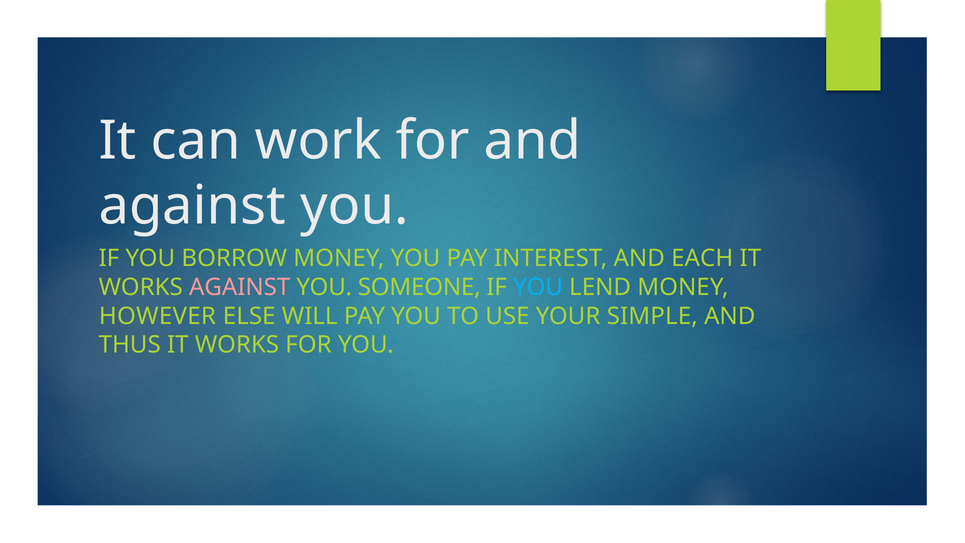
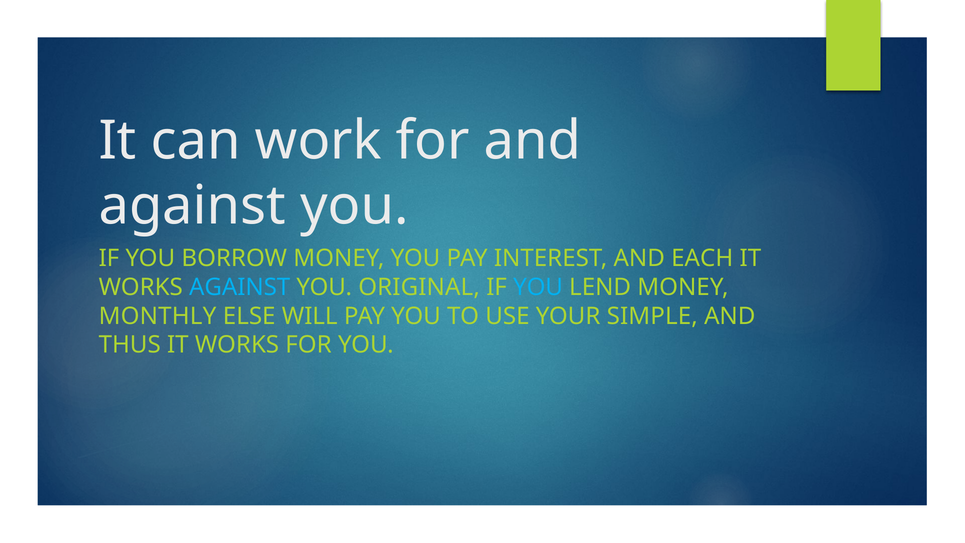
AGAINST colour: pink -> light blue (240, 287)
SOMEONE: SOMEONE -> ORIGINAL (419, 287)
HOWEVER: HOWEVER -> MONTHLY (157, 316)
